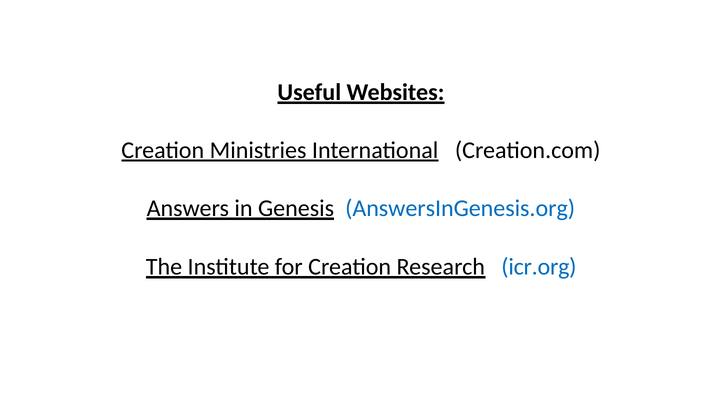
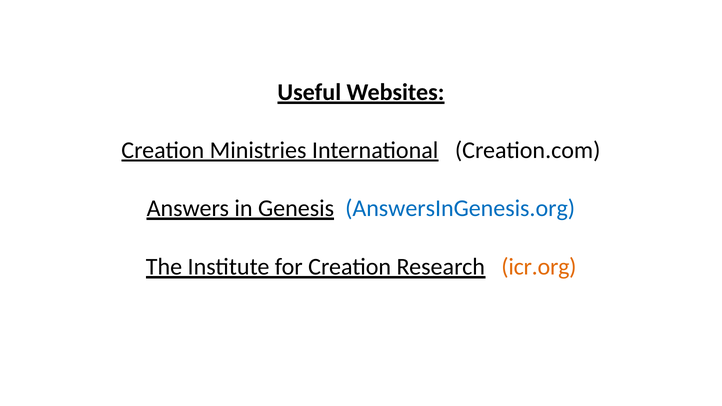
icr.org colour: blue -> orange (539, 267)
